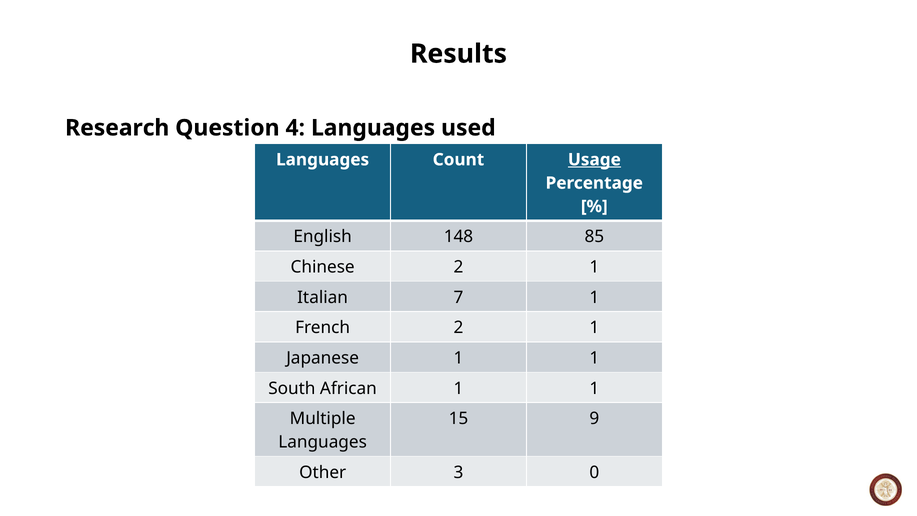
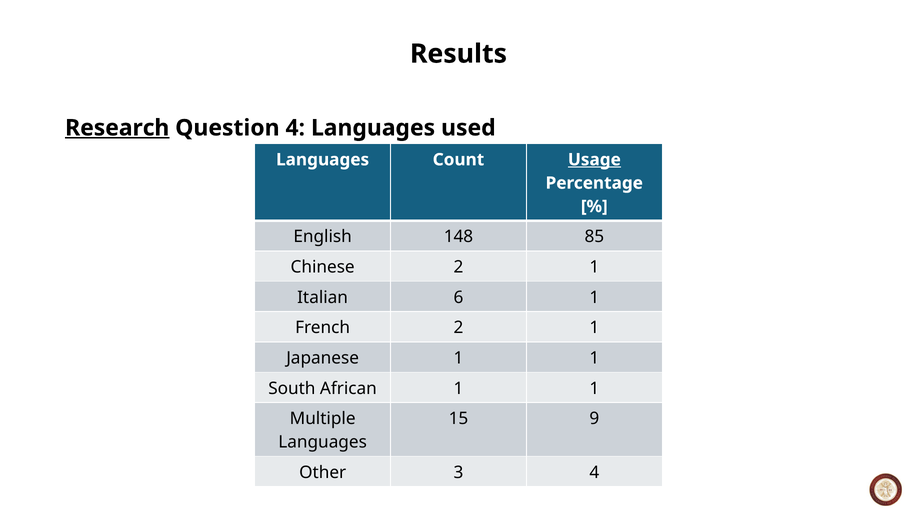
Research underline: none -> present (117, 128)
7: 7 -> 6 (459, 297)
3 0: 0 -> 4 (594, 472)
